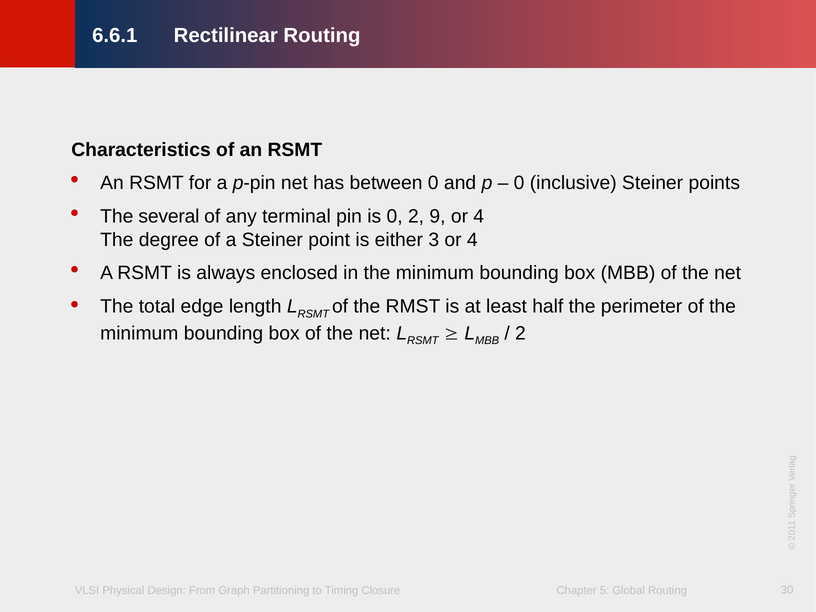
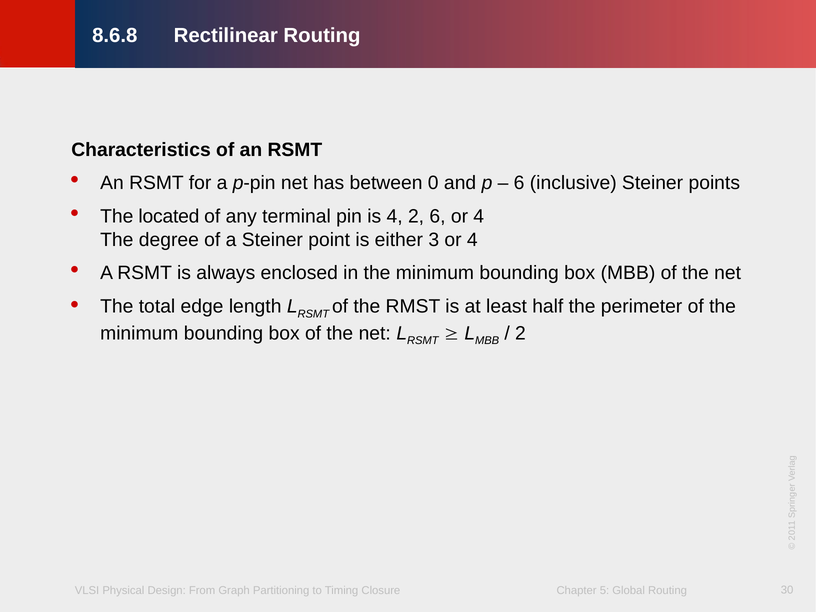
6.6.1: 6.6.1 -> 8.6.8 (115, 35)
0: 0 -> 6 (519, 183)
several: several -> located (169, 216)
is 0: 0 -> 4 (395, 216)
2 9: 9 -> 6 (437, 216)
